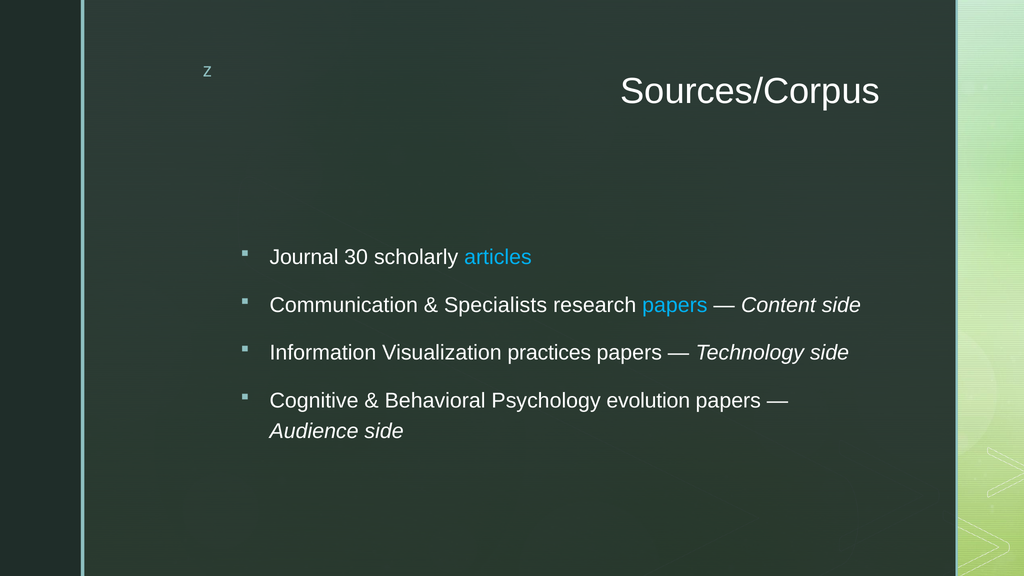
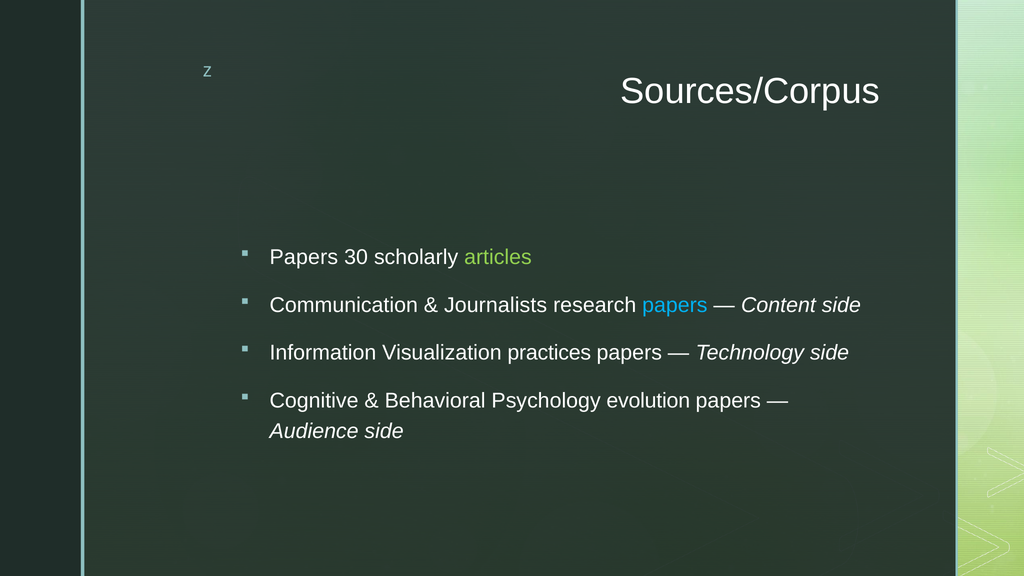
Journal: Journal -> Papers (304, 257)
articles colour: light blue -> light green (498, 257)
Specialists: Specialists -> Journalists (496, 305)
